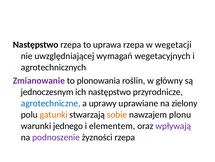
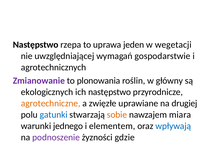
uprawa rzepa: rzepa -> jeden (134, 44)
wegetacyjnych: wegetacyjnych -> gospodarstwie (162, 56)
jednoczesnym: jednoczesnym -> ekologicznych (47, 92)
agrotechniczne colour: blue -> orange (51, 103)
uprawy: uprawy -> zwięzłe (103, 103)
zielony: zielony -> drugiej (184, 103)
gatunki colour: orange -> blue (54, 114)
plonu: plonu -> miara (180, 114)
wpływają colour: purple -> blue (173, 125)
żyzności rzepa: rzepa -> gdzie (125, 137)
